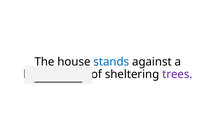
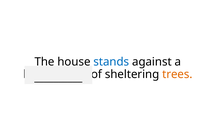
trees colour: purple -> orange (177, 74)
